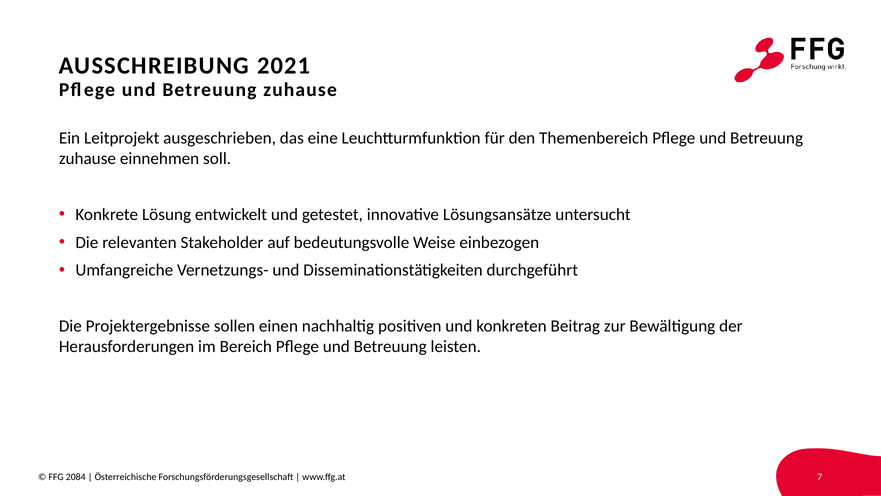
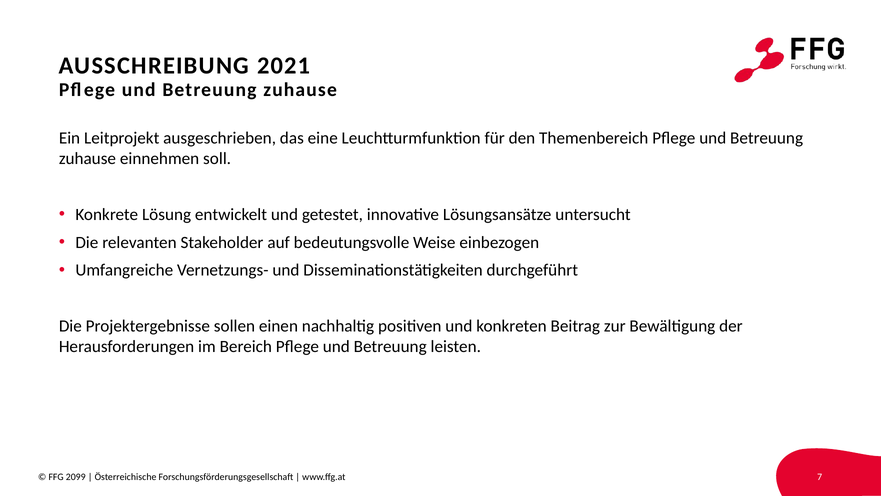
2084: 2084 -> 2099 (76, 476)
